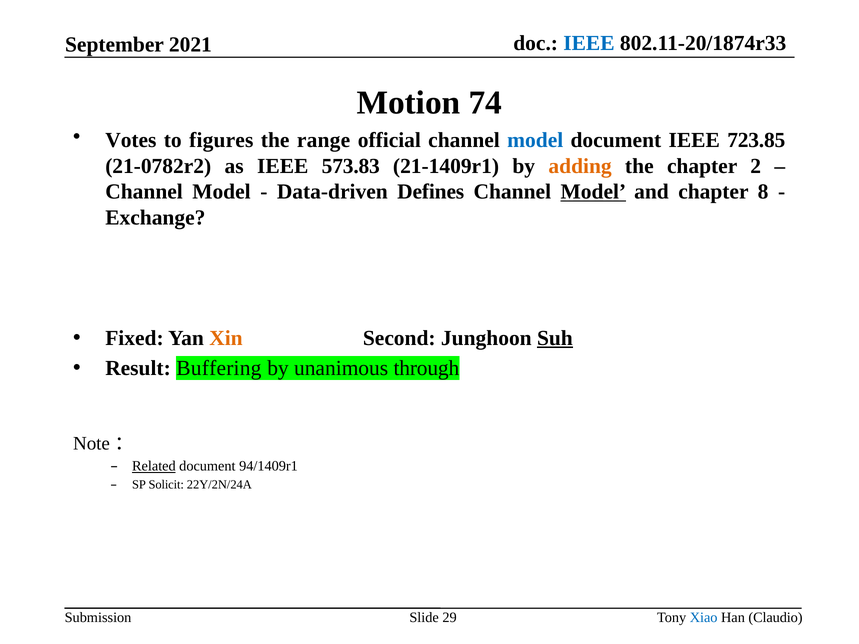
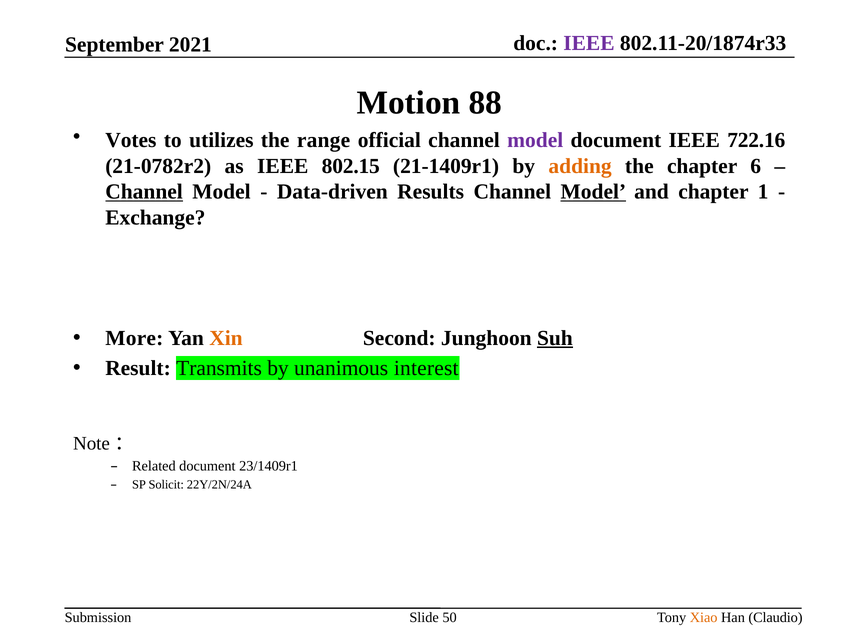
IEEE colour: blue -> purple (589, 43)
74: 74 -> 88 (485, 103)
figures: figures -> utilizes (221, 140)
model colour: blue -> purple (535, 140)
723.85: 723.85 -> 722.16 (756, 140)
573.83: 573.83 -> 802.15 (351, 166)
2: 2 -> 6 (756, 166)
Channel underline: none -> present (144, 192)
Defines: Defines -> Results (431, 192)
8: 8 -> 1 (763, 192)
Fixed: Fixed -> More (134, 338)
Buffering: Buffering -> Transmits (219, 368)
through: through -> interest (426, 368)
Related underline: present -> none (154, 466)
94/1409r1: 94/1409r1 -> 23/1409r1 (269, 466)
29: 29 -> 50 (450, 618)
Xiao colour: blue -> orange (704, 618)
